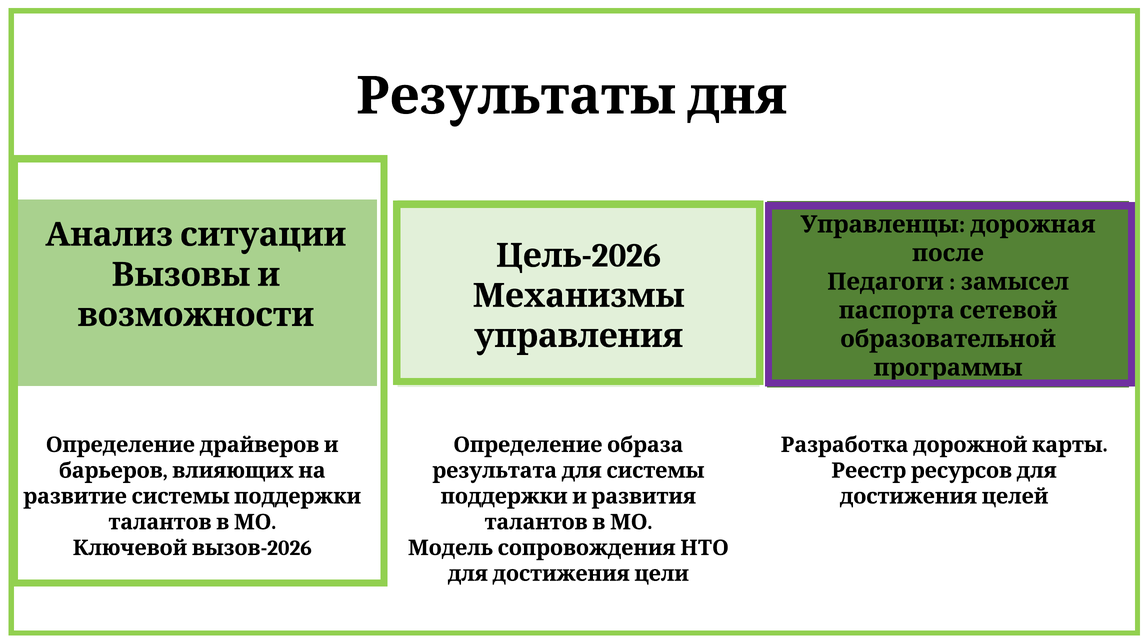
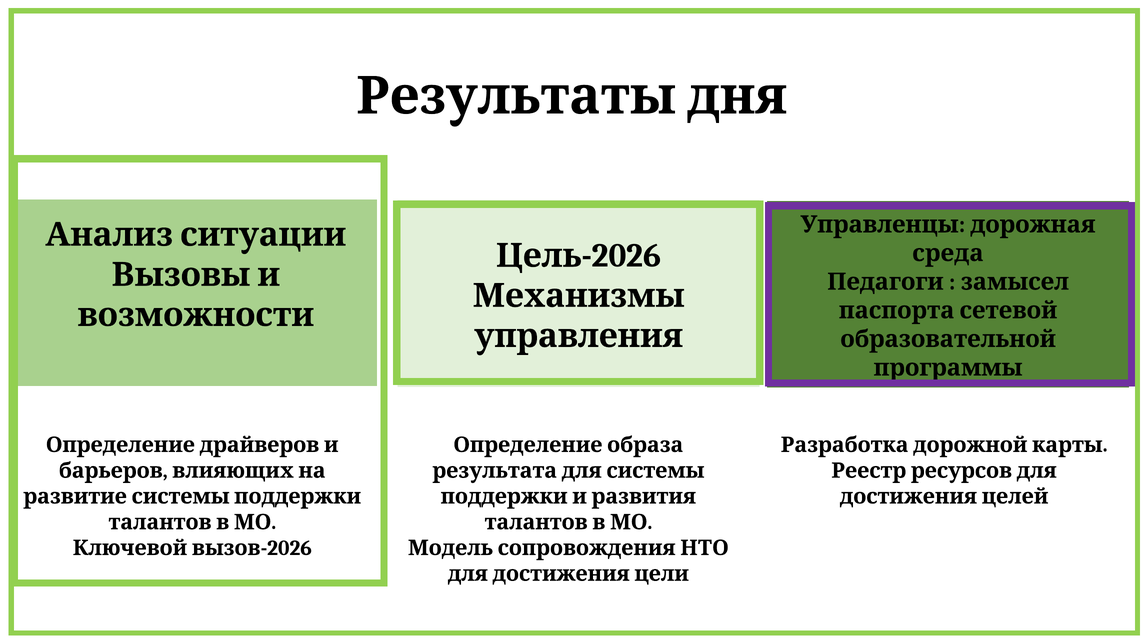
после: после -> среда (948, 253)
